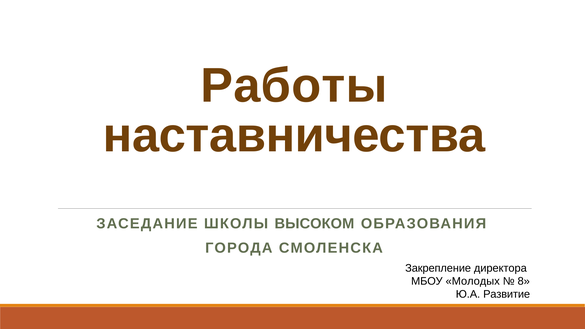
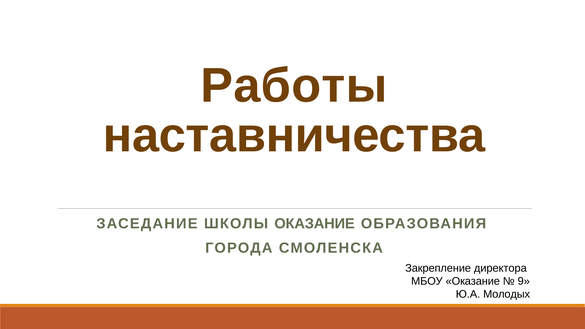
ШКОЛЫ ВЫСОКОМ: ВЫСОКОМ -> ОКАЗАНИЕ (315, 224)
МБОУ Молодых: Молодых -> Оказание (473, 281)
8: 8 -> 9 (524, 281)
Развитие: Развитие -> Молодых (507, 294)
